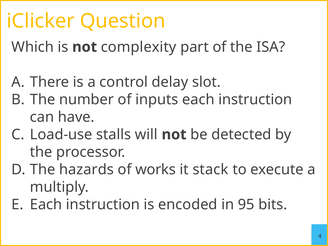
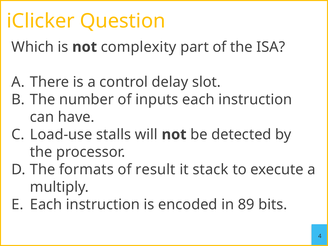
hazards: hazards -> formats (86, 170)
works: works -> result (155, 170)
95: 95 -> 89 (246, 205)
